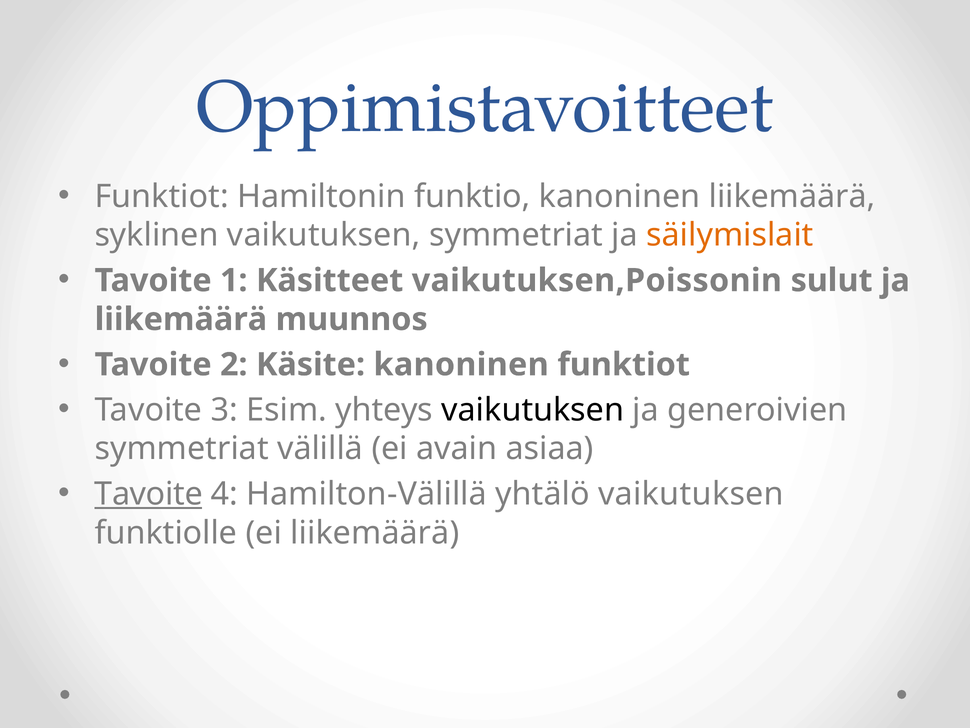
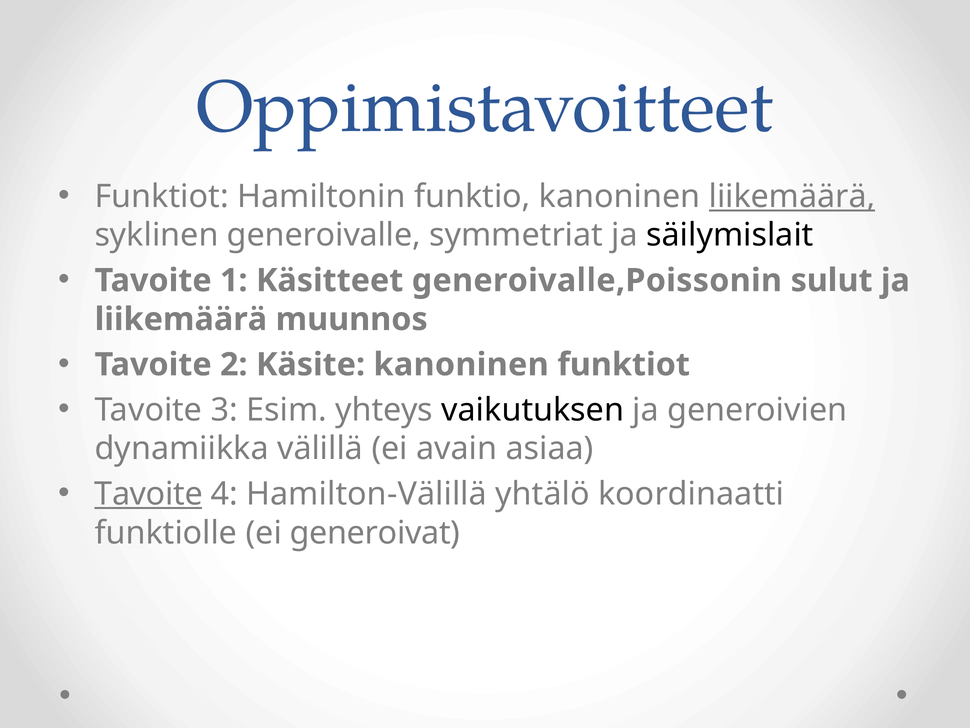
liikemäärä underline: none -> present (792, 196)
syklinen vaikutuksen: vaikutuksen -> generoivalle (324, 235)
säilymislait colour: orange -> black (730, 235)
vaikutuksen,Poissonin: vaikutuksen,Poissonin -> generoivalle,Poissonin (597, 280)
symmetriat: symmetriat -> dynamiikka (182, 448)
yhtälö vaikutuksen: vaikutuksen -> koordinaatti (691, 494)
ei liikemäärä: liikemäärä -> generoivat (375, 532)
